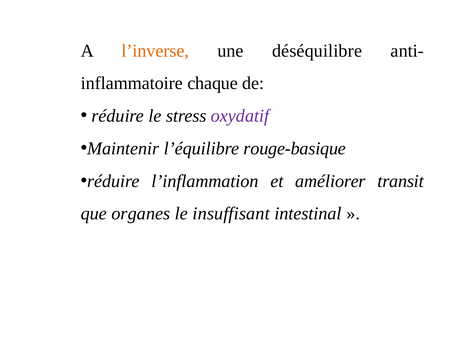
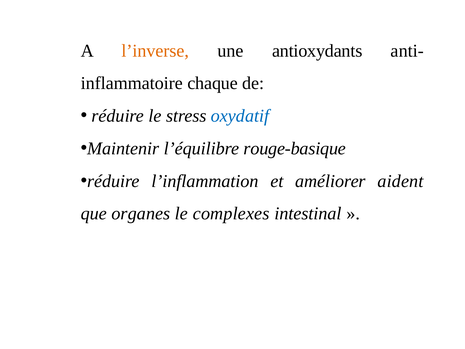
déséquilibre: déséquilibre -> antioxydants (317, 51)
oxydatif colour: purple -> blue (240, 116)
transit: transit -> aident (400, 181)
insuffisant: insuffisant -> complexes (231, 214)
